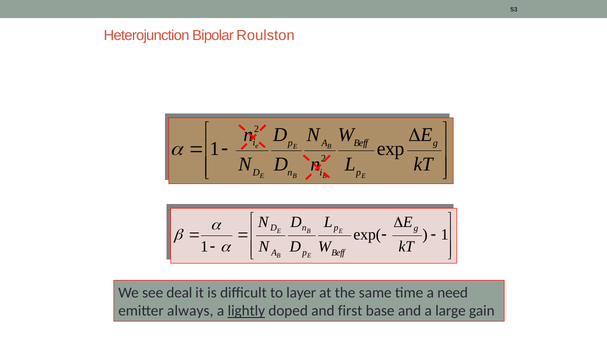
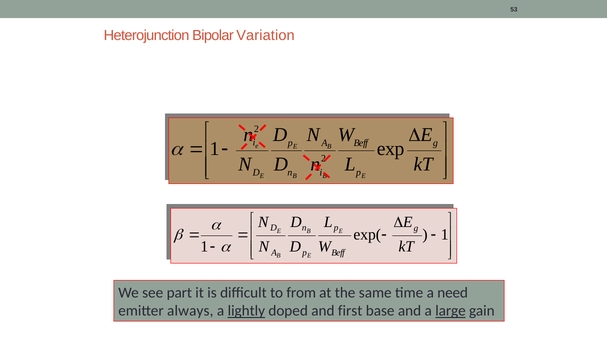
Roulston: Roulston -> Variation (265, 36)
deal: deal -> part (179, 293)
layer: layer -> from (301, 293)
large underline: none -> present (451, 311)
